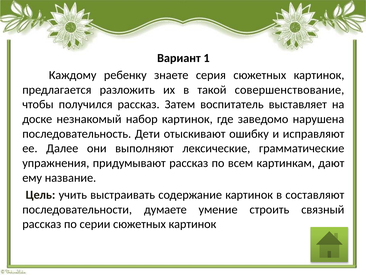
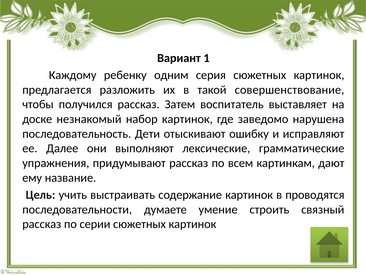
знаете: знаете -> одним (171, 75)
составляют: составляют -> проводятся (315, 195)
